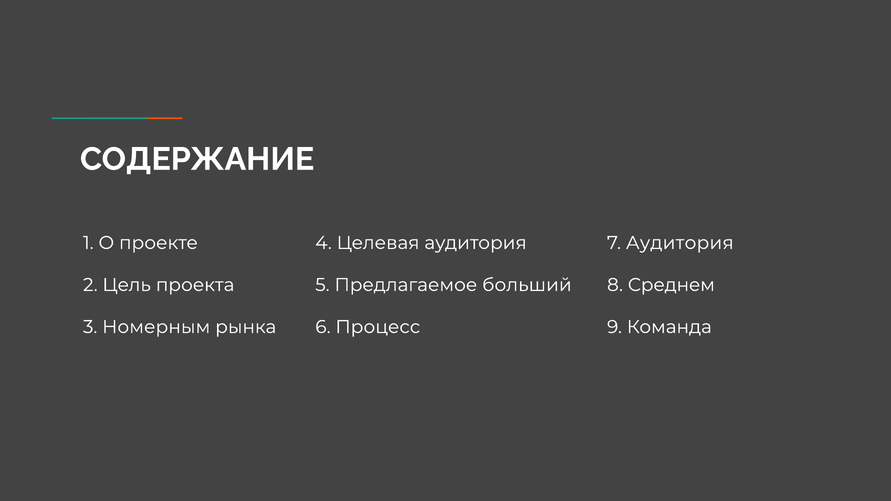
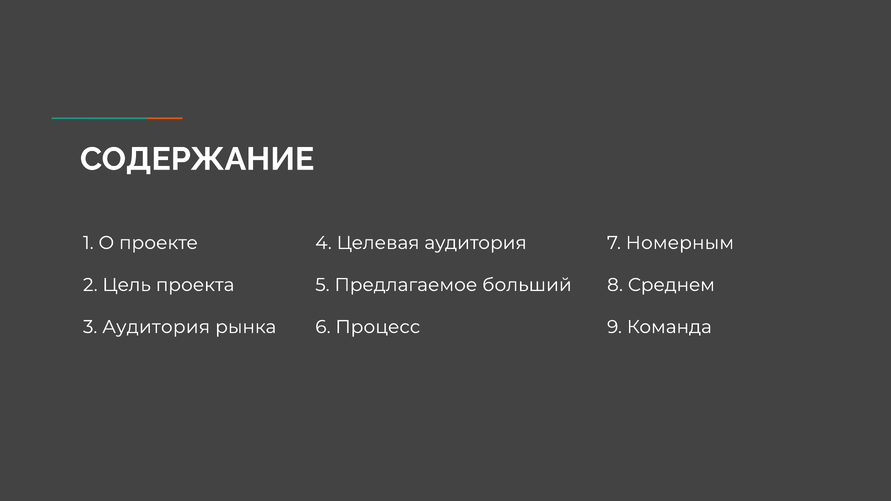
7 Аудитория: Аудитория -> Номерным (680, 243)
3 Номерным: Номерным -> Аудитория (156, 327)
